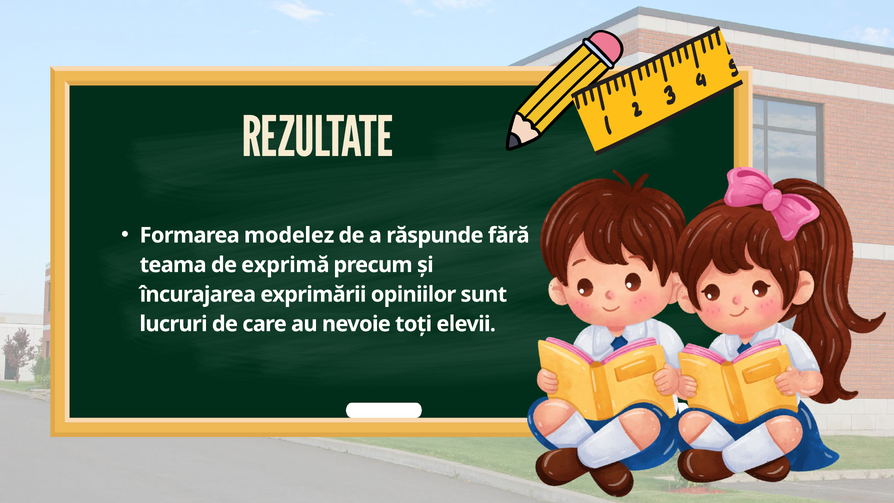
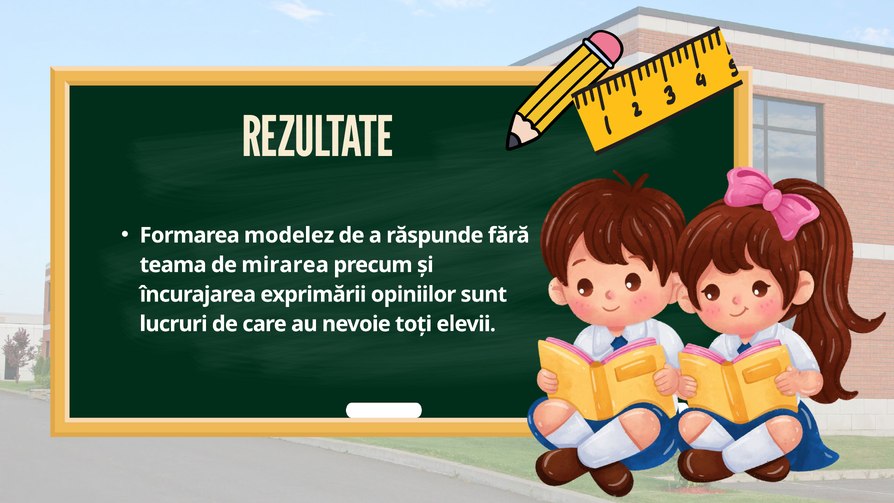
exprimă: exprimă -> mirarea (285, 265)
